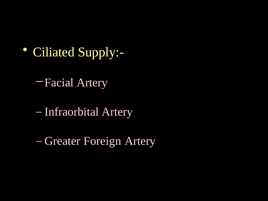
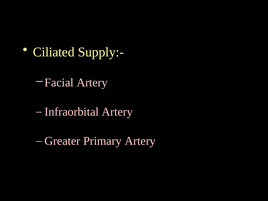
Foreign: Foreign -> Primary (102, 141)
